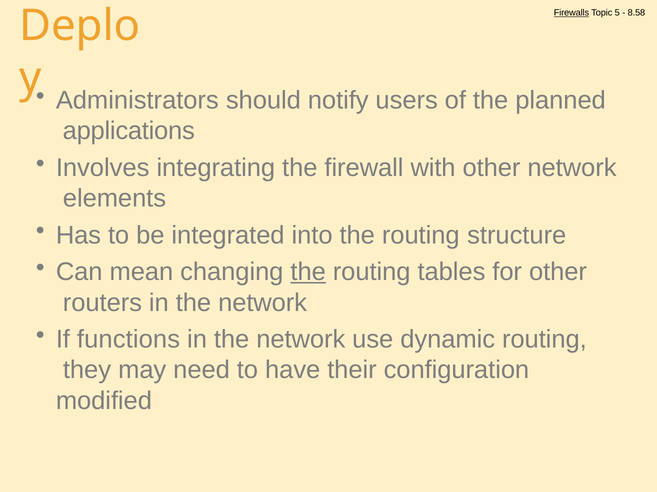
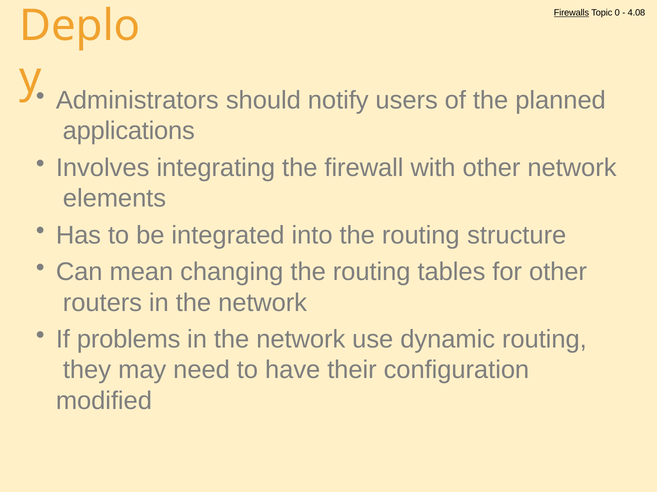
5: 5 -> 0 (617, 13)
8.58: 8.58 -> 4.08 (636, 13)
the underline: present -> none (308, 272)
functions: functions -> problems (129, 340)
